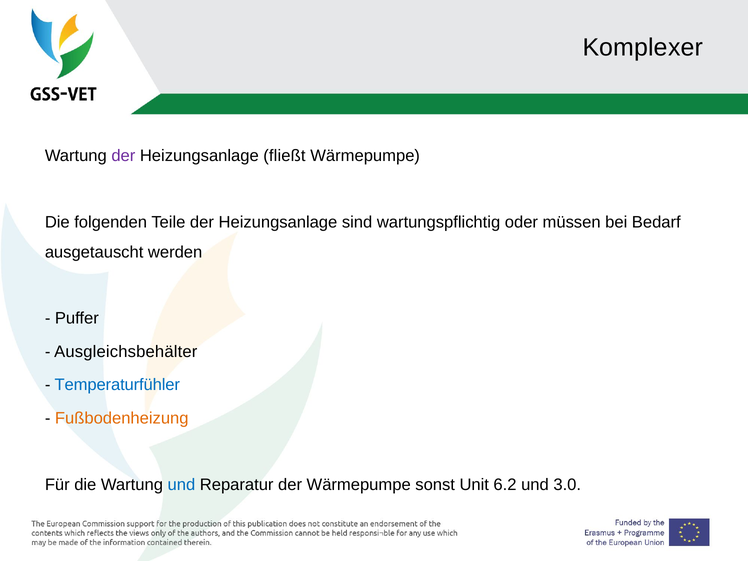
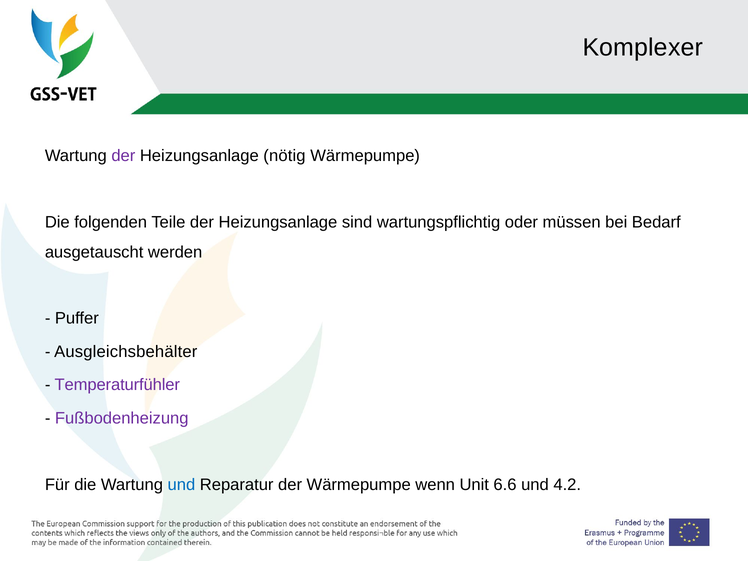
fließt: fließt -> nötig (284, 156)
Temperaturfühler colour: blue -> purple (117, 385)
Fußbodenheizung colour: orange -> purple (122, 418)
sonst: sonst -> wenn (435, 485)
6.2: 6.2 -> 6.6 (505, 485)
3.0: 3.0 -> 4.2 (567, 485)
